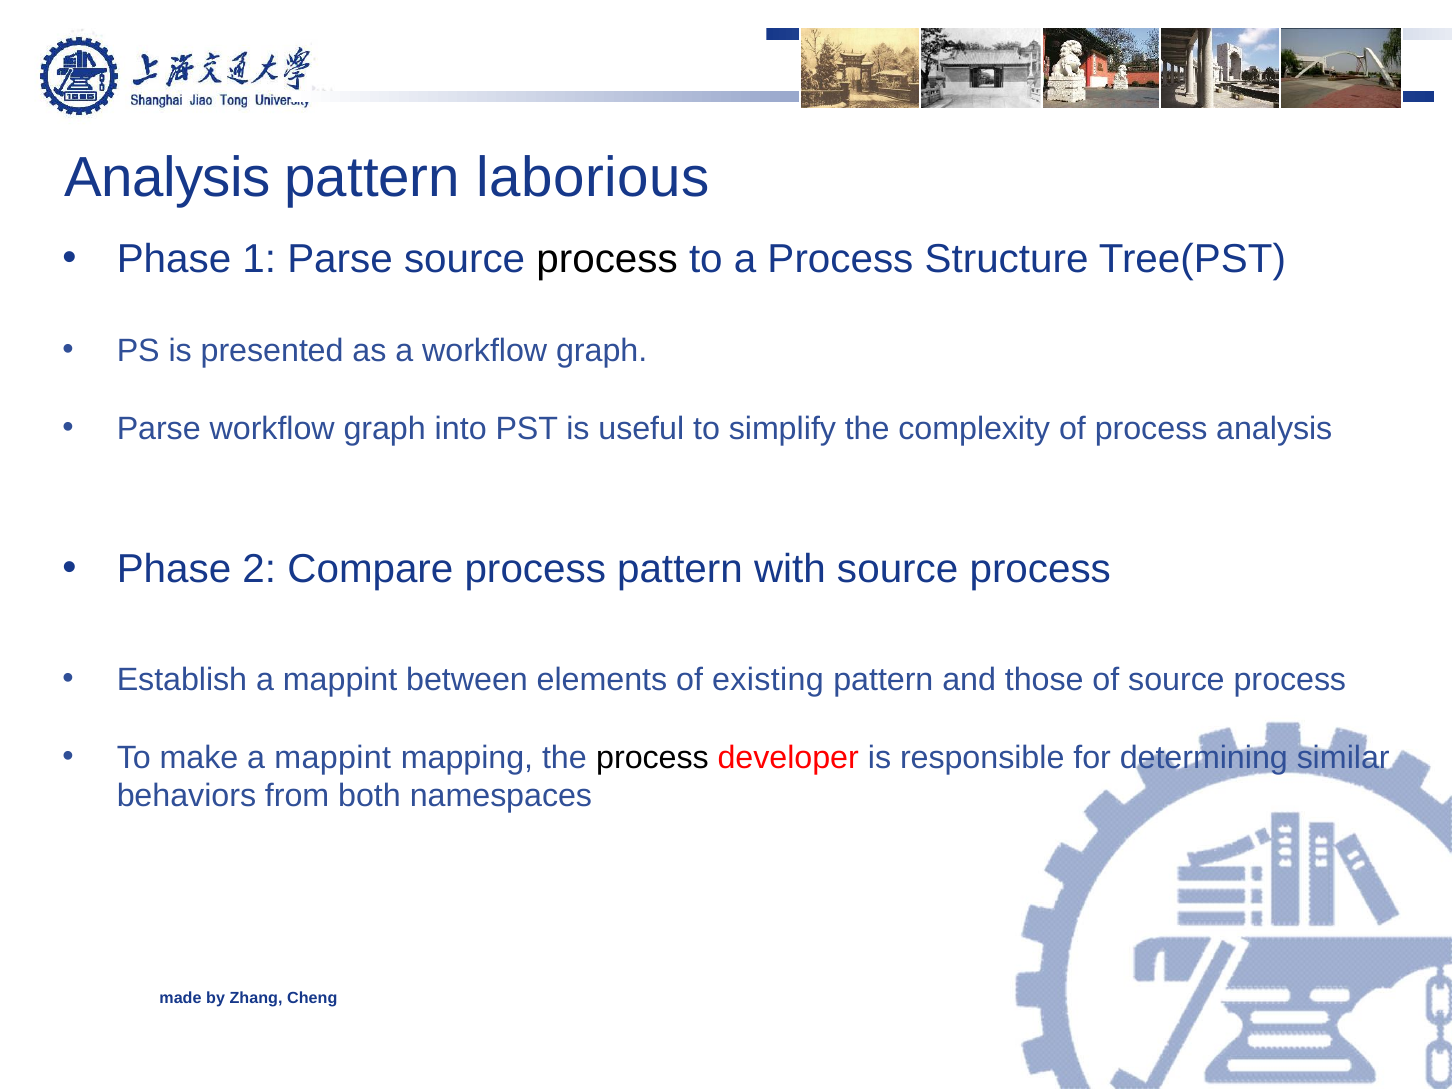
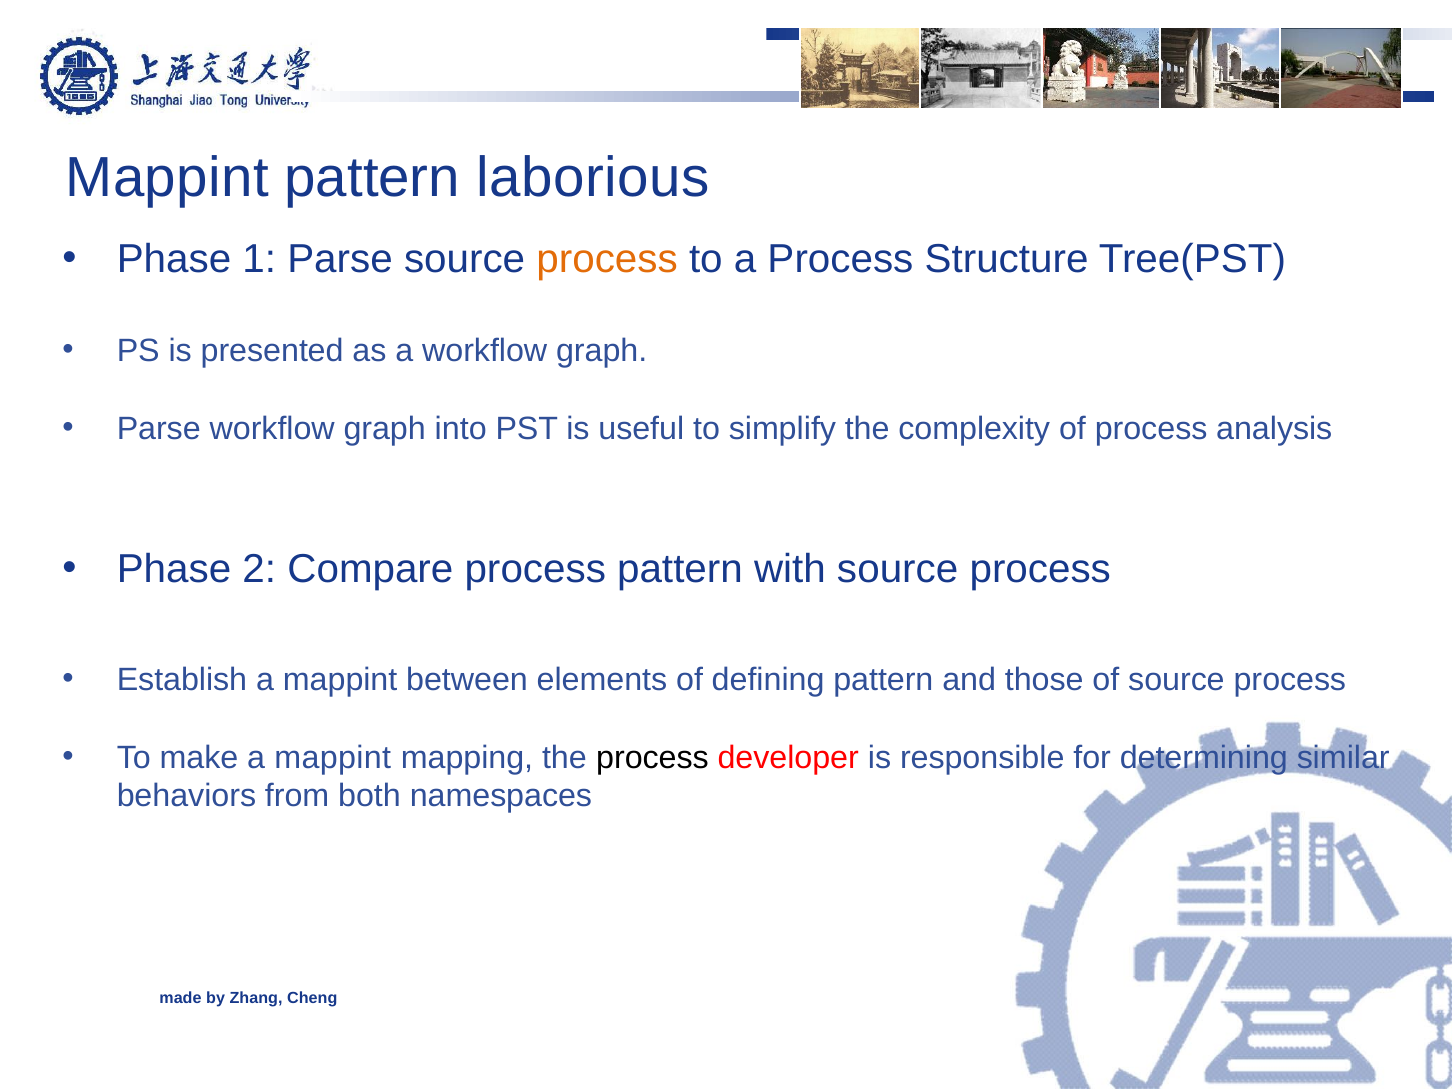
Analysis: Analysis -> Mappint (167, 178)
process colour: black -> orange (607, 260)
existing: existing -> defining (768, 680)
